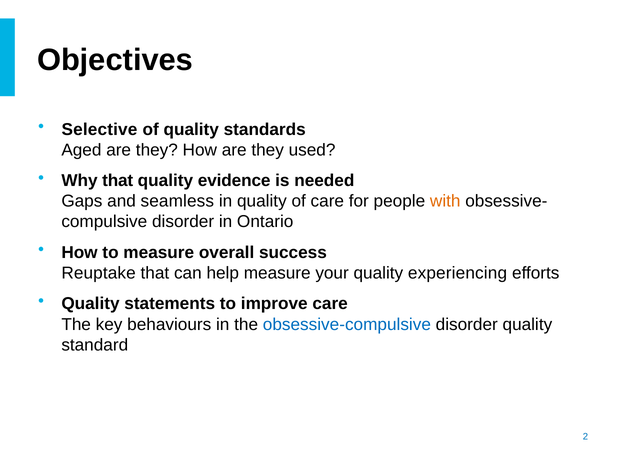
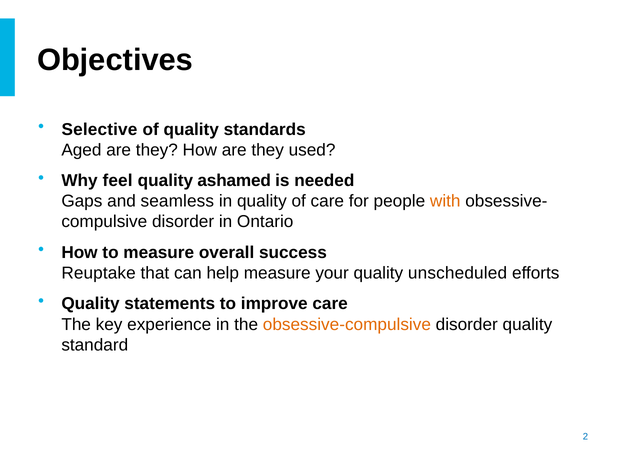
Why that: that -> feel (118, 181)
evidence: evidence -> ashamed (234, 181)
experiencing: experiencing -> unscheduled (458, 273)
behaviours: behaviours -> experience (169, 325)
obsessive-compulsive colour: blue -> orange (347, 325)
